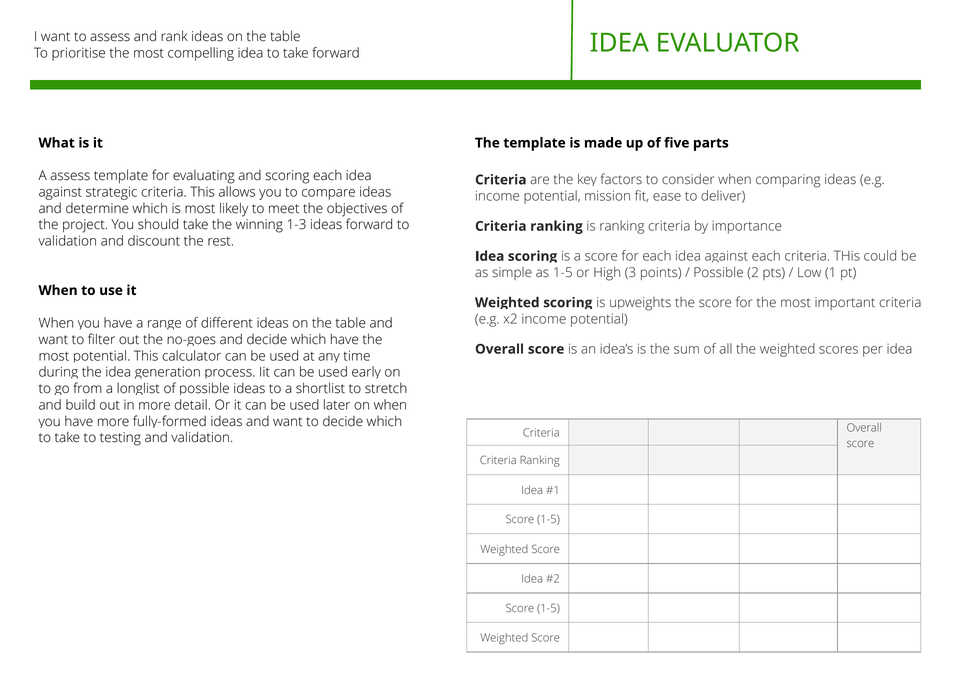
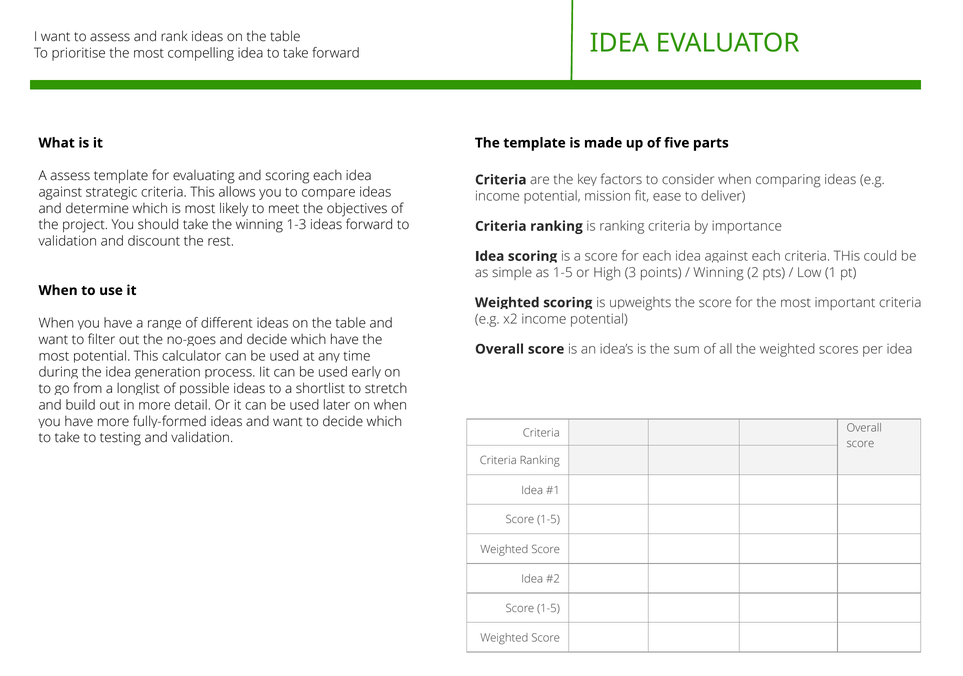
Possible: Possible -> Winning (719, 273)
